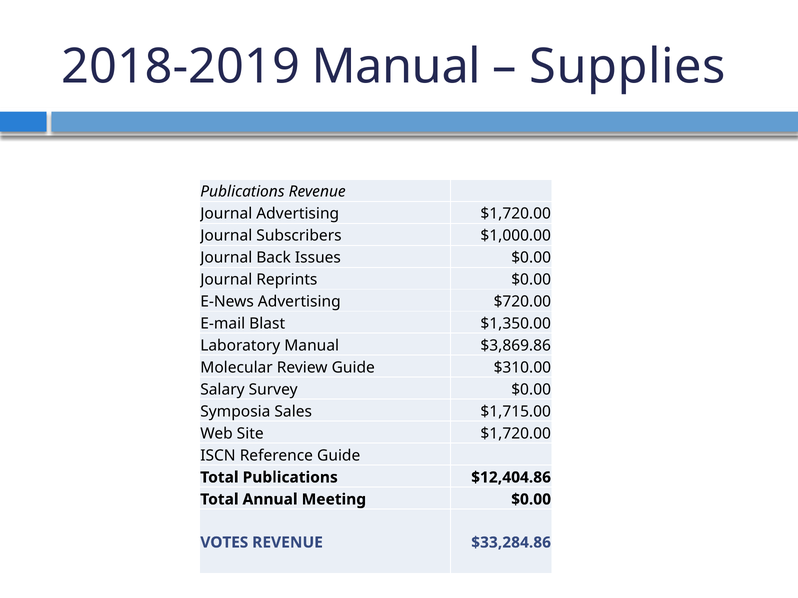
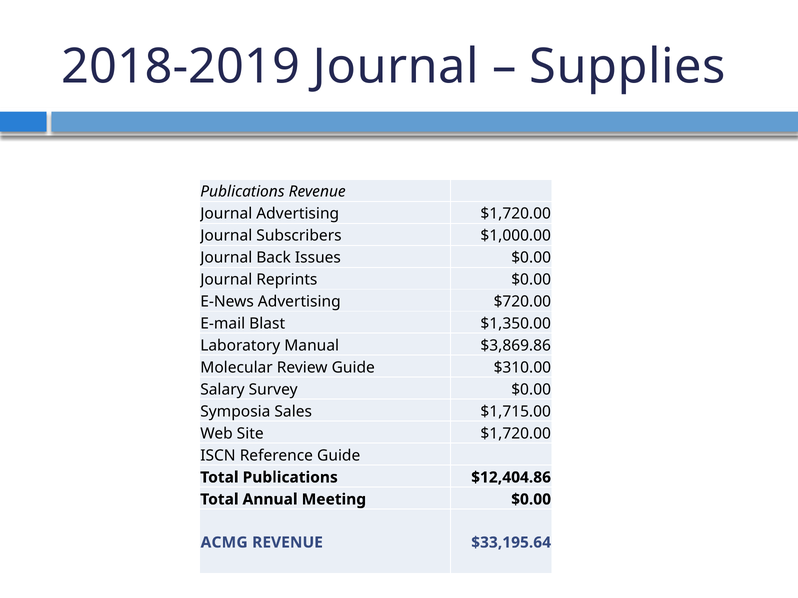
2018-2019 Manual: Manual -> Journal (396, 67)
VOTES: VOTES -> ACMG (224, 543)
$33,284.86: $33,284.86 -> $33,195.64 (511, 543)
